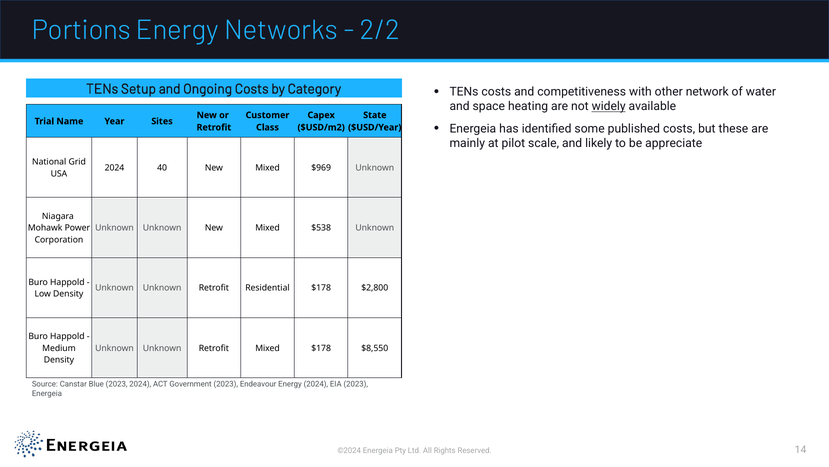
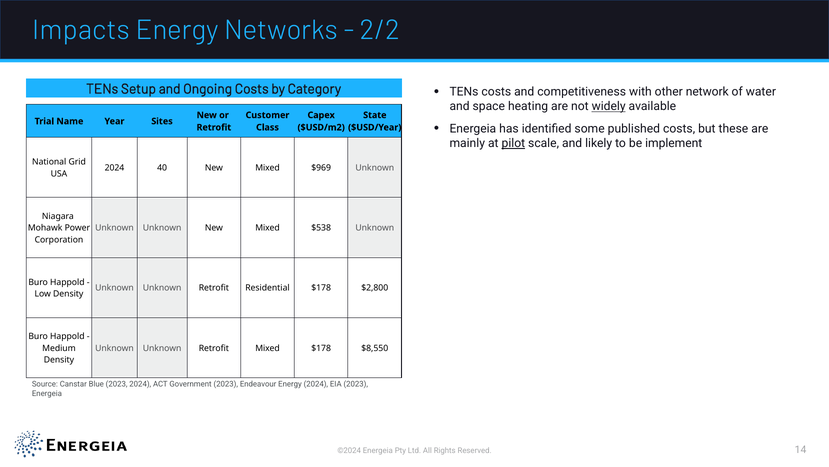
Portions: Portions -> Impacts (81, 30)
pilot underline: none -> present (513, 143)
appreciate: appreciate -> implement (674, 143)
